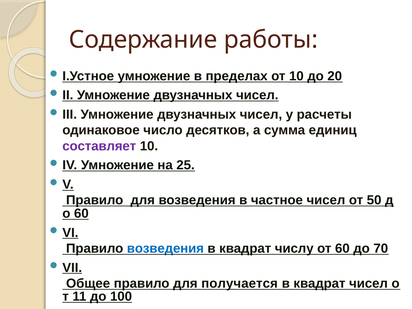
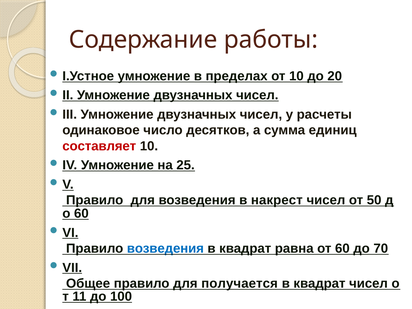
составляет colour: purple -> red (99, 146)
частное: частное -> накрест (277, 200)
числу: числу -> равна (294, 248)
